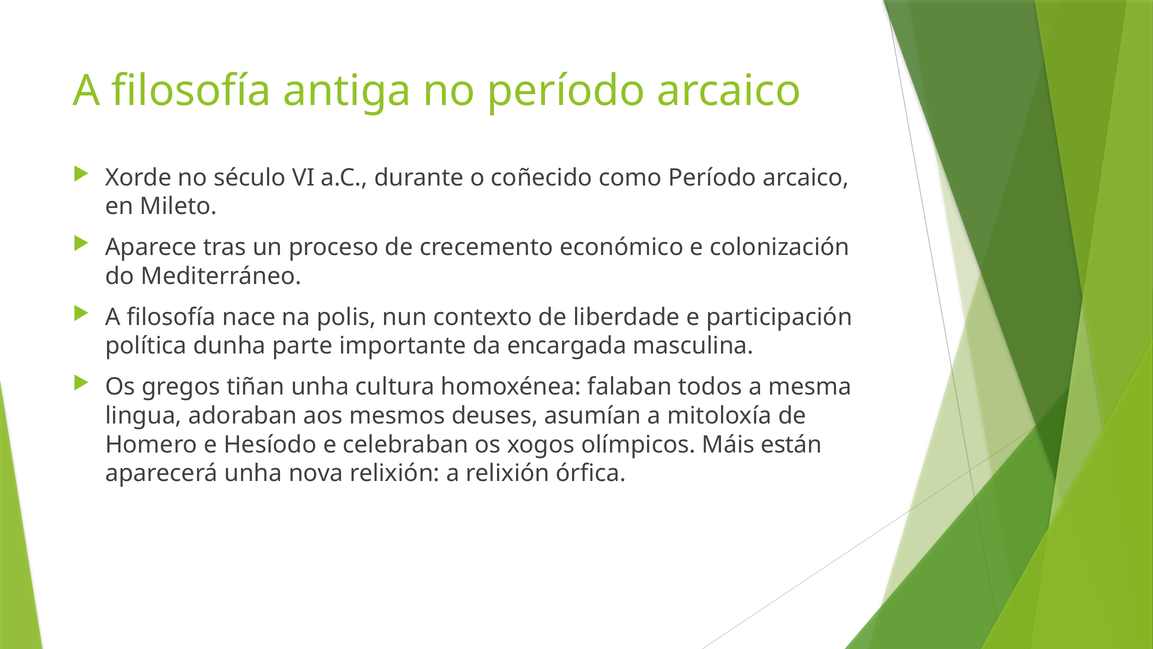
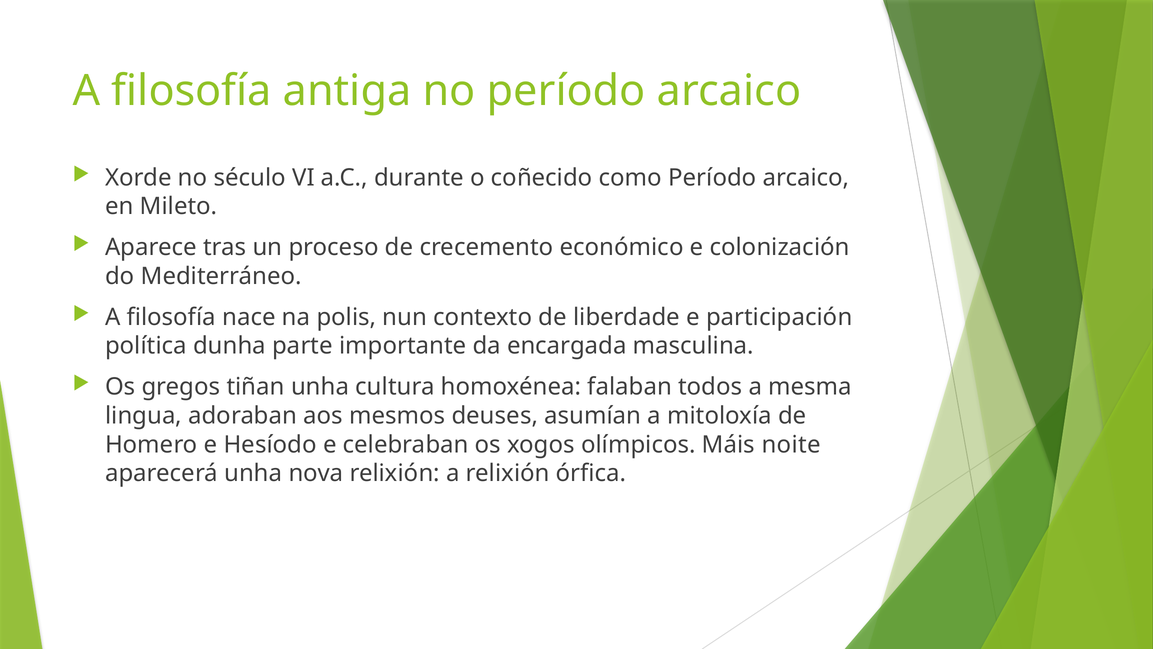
están: están -> noite (791, 444)
